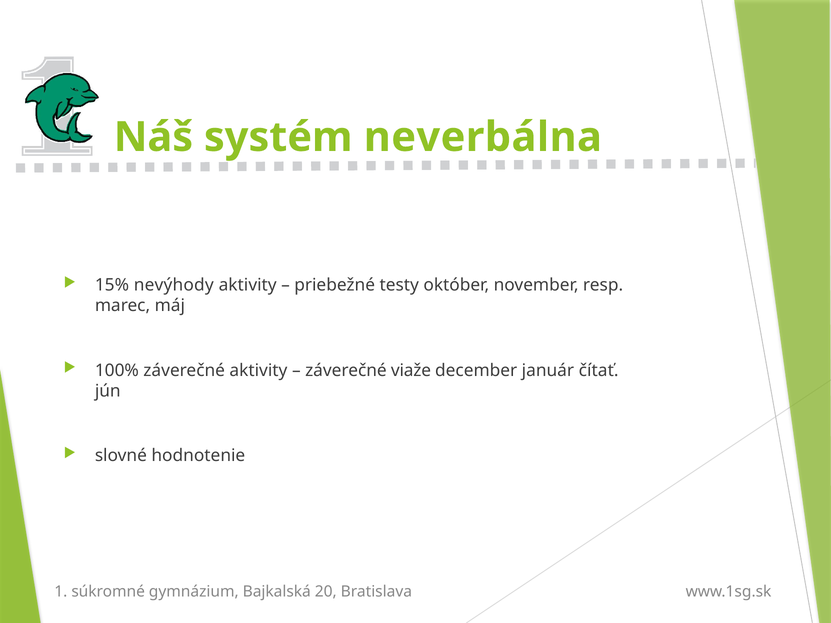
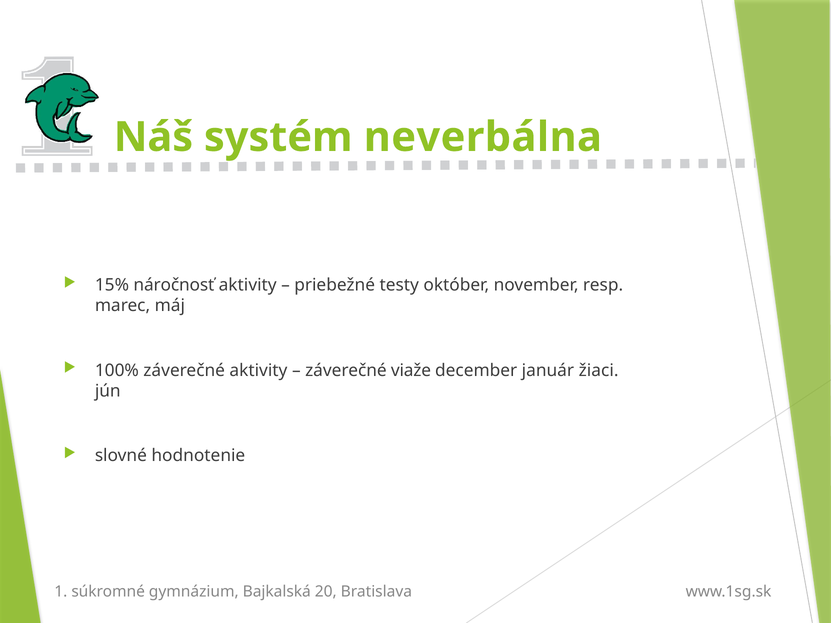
nevýhody: nevýhody -> náročnosť (174, 285)
čítať: čítať -> žiaci (599, 370)
